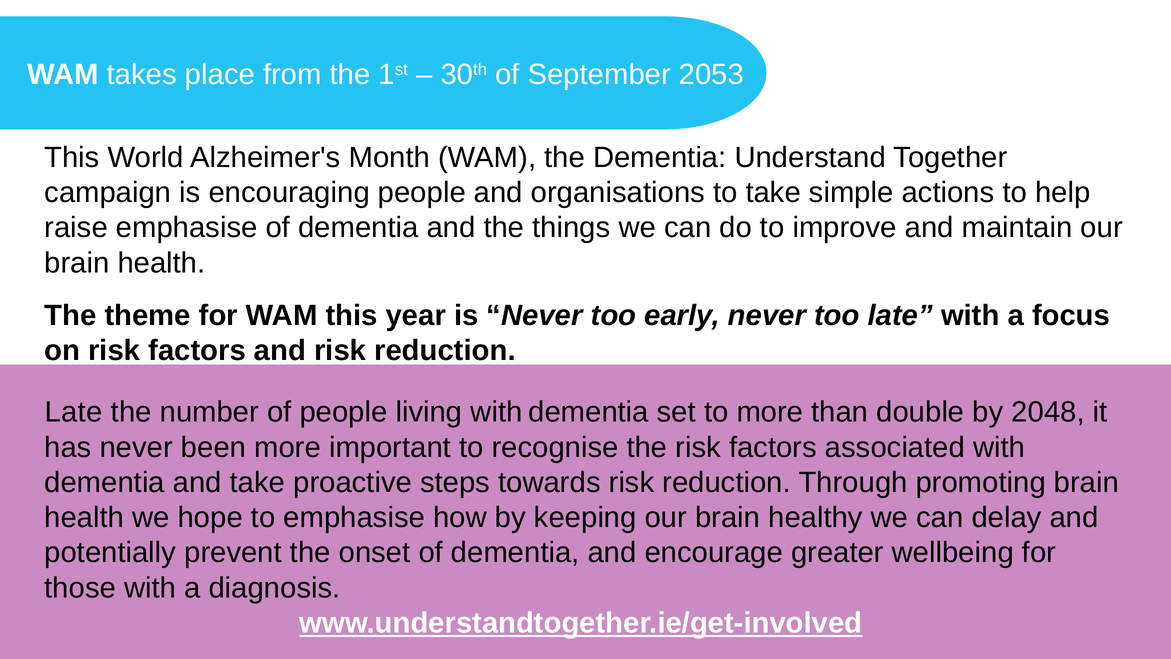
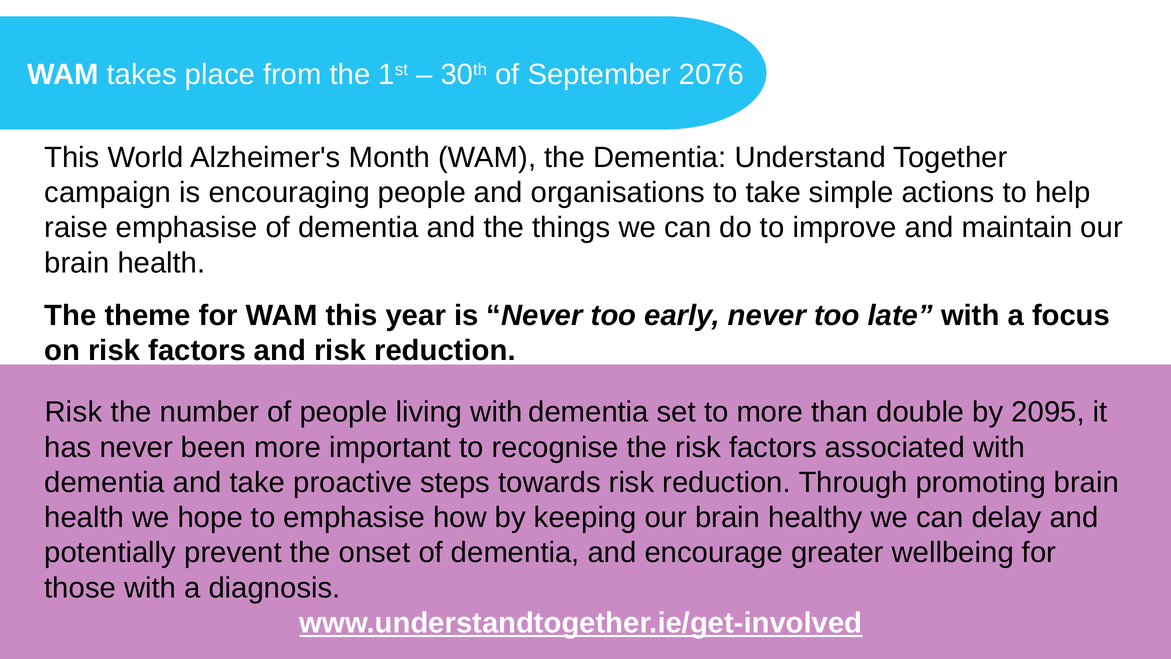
2053: 2053 -> 2076 (711, 75)
Late: Late -> Risk (73, 412)
2048: 2048 -> 2095 (1048, 412)
